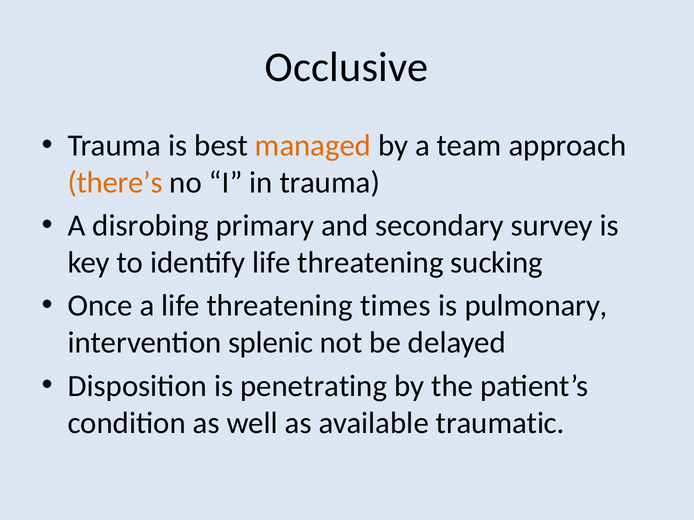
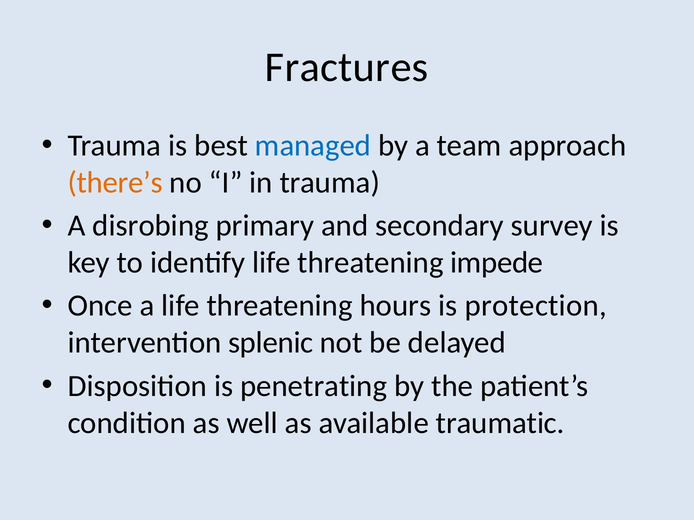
Occlusive: Occlusive -> Fractures (347, 67)
managed colour: orange -> blue (313, 146)
sucking: sucking -> impede (497, 263)
times: times -> hours (395, 306)
pulmonary: pulmonary -> protection (536, 306)
